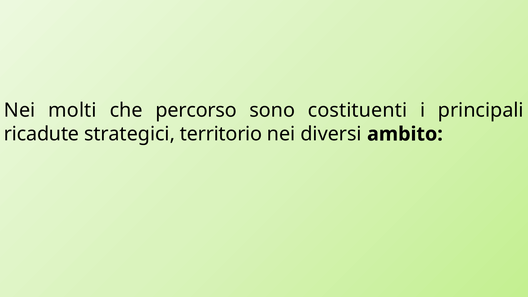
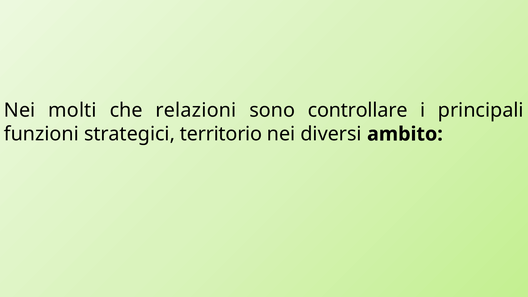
percorso: percorso -> relazioni (196, 110)
costituenti: costituenti -> controllare (358, 110)
ricadute: ricadute -> funzioni (41, 134)
